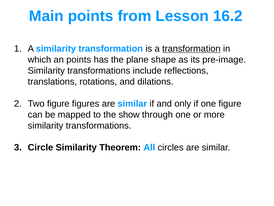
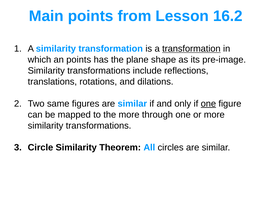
Two figure: figure -> same (58, 103)
one underline: none -> present (208, 103)
the show: show -> more (129, 114)
